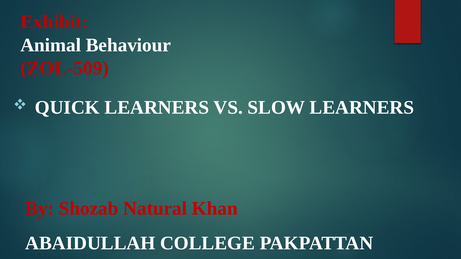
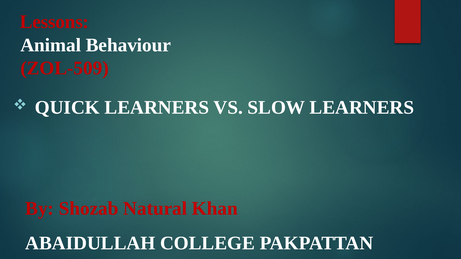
Exhibit: Exhibit -> Lessons (55, 22)
